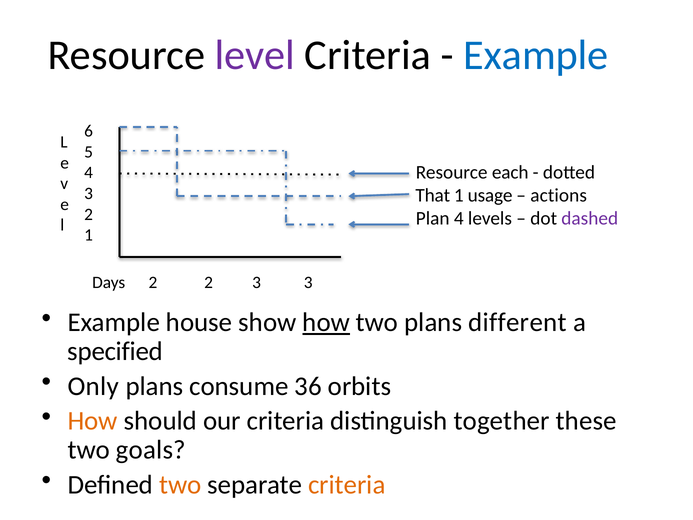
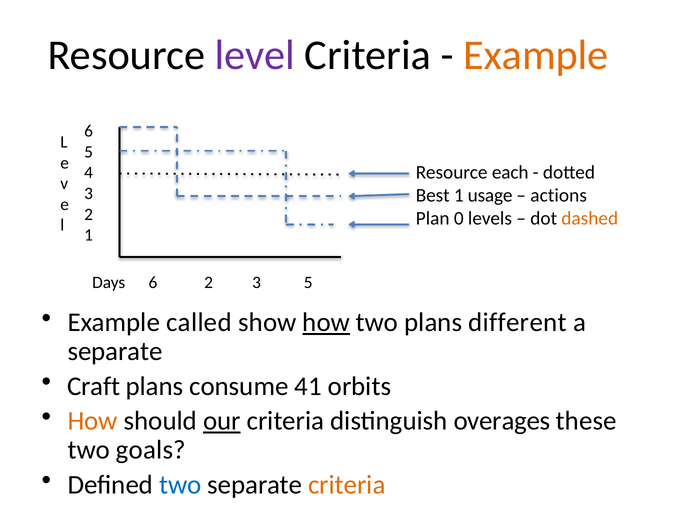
Example colour: blue -> orange (536, 55)
That: That -> Best (433, 195)
Plan 4: 4 -> 0 (459, 218)
dashed colour: purple -> orange (590, 218)
Days 2: 2 -> 6 (153, 282)
3 3: 3 -> 5 (308, 282)
house: house -> called (199, 322)
specified: specified -> separate (115, 351)
Only: Only -> Craft (94, 386)
36: 36 -> 41 (308, 386)
our underline: none -> present (222, 421)
together: together -> overages (502, 421)
two colour: orange -> blue (180, 484)
